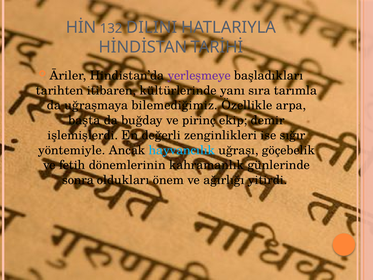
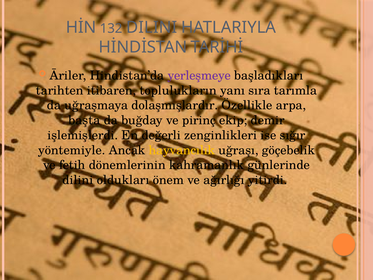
kültürlerinde: kültürlerinde -> toplulukların (178, 90)
bilemediğimiz: bilemediğimiz -> dolaşmışlardır (175, 105)
hayvancılık colour: light blue -> yellow (182, 150)
sonra: sonra -> dilini (78, 180)
